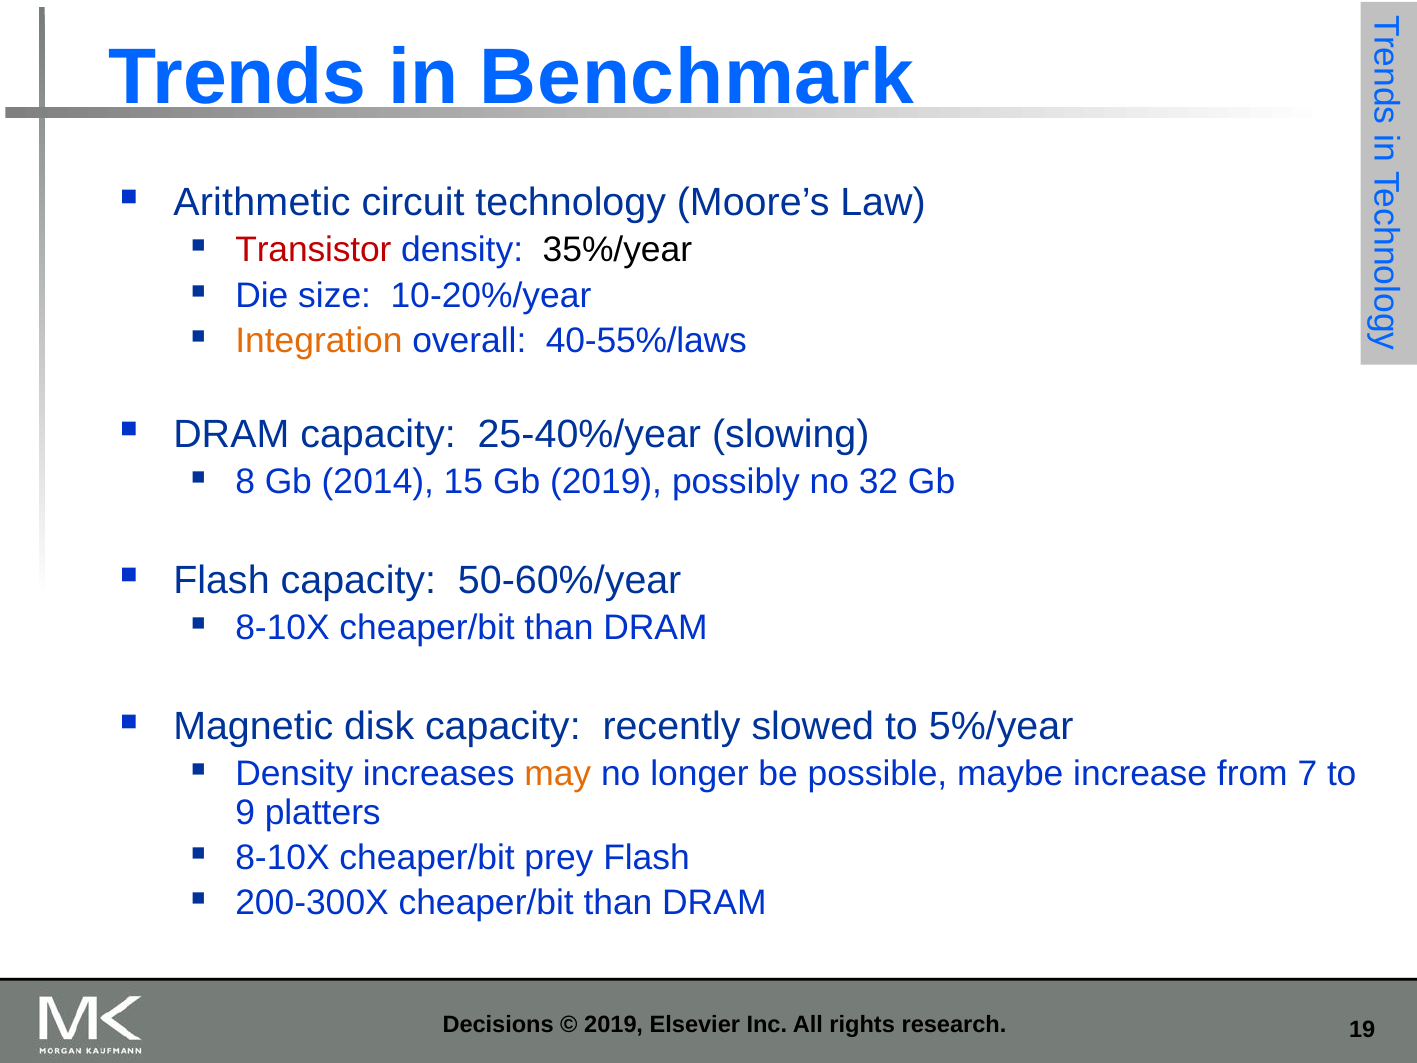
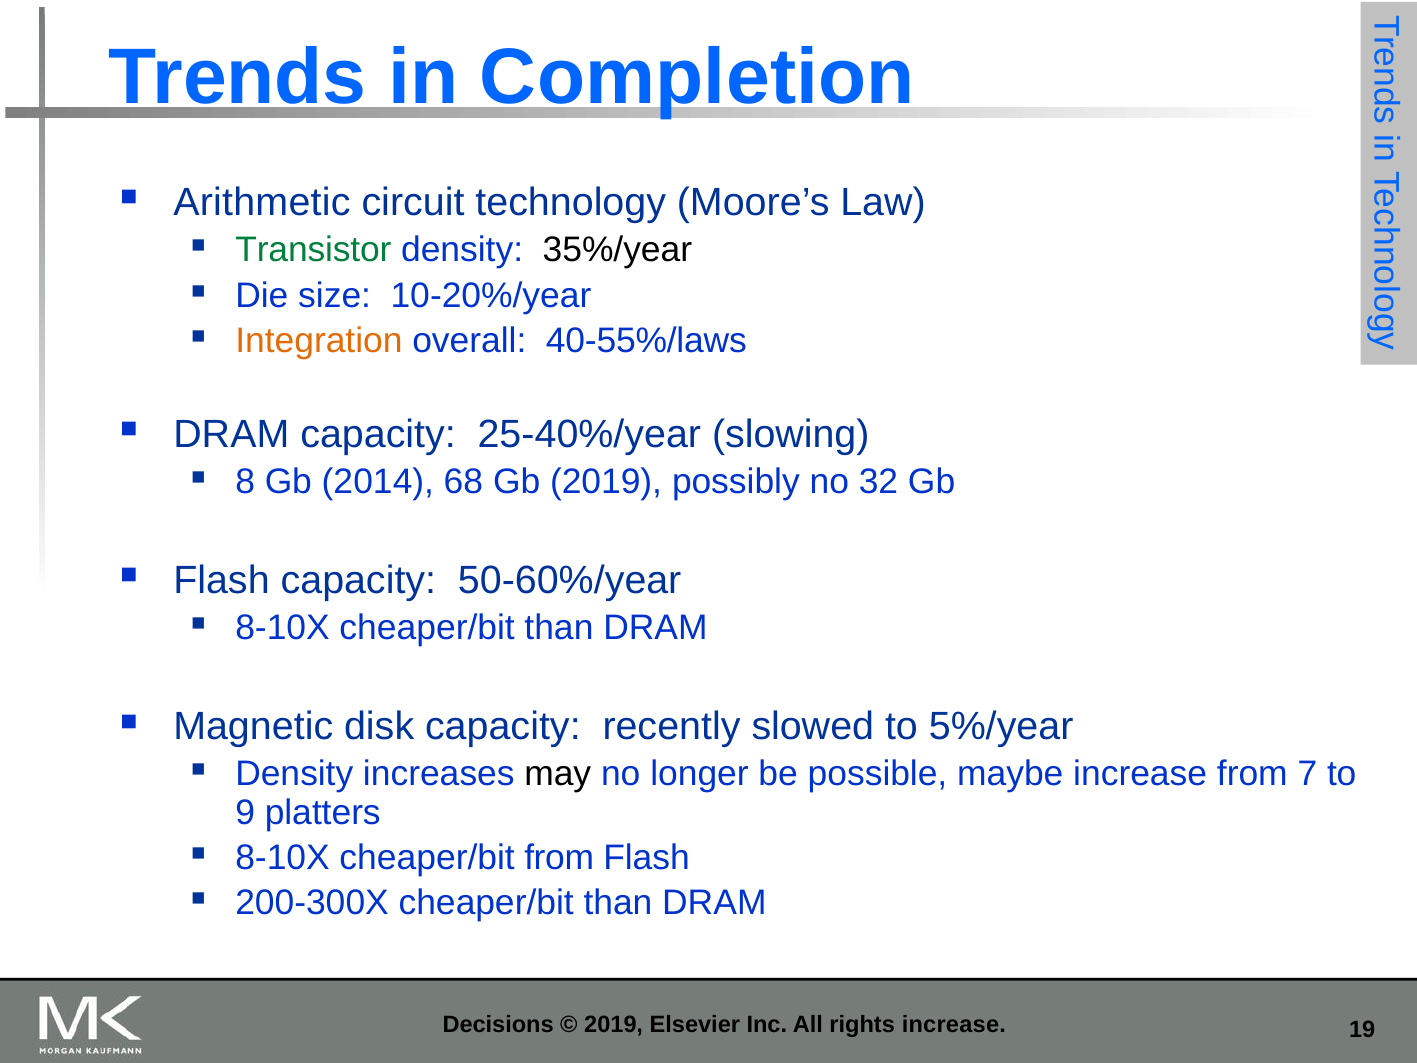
Benchmark: Benchmark -> Completion (697, 78)
Transistor colour: red -> green (313, 250)
15: 15 -> 68 (463, 482)
may colour: orange -> black (558, 774)
cheaper/bit prey: prey -> from (559, 858)
rights research: research -> increase (954, 1025)
